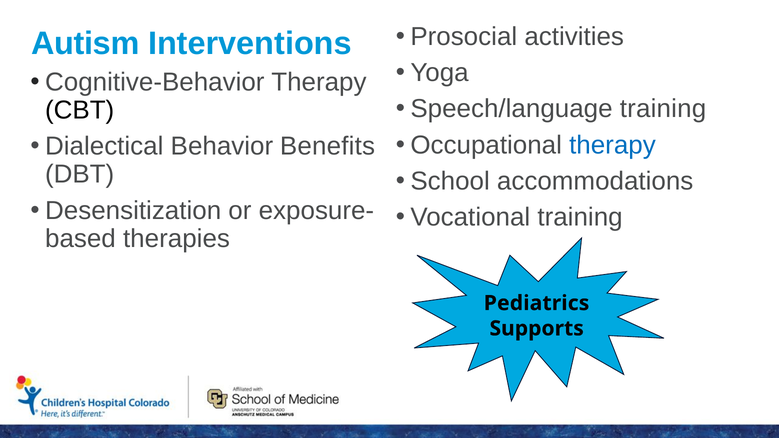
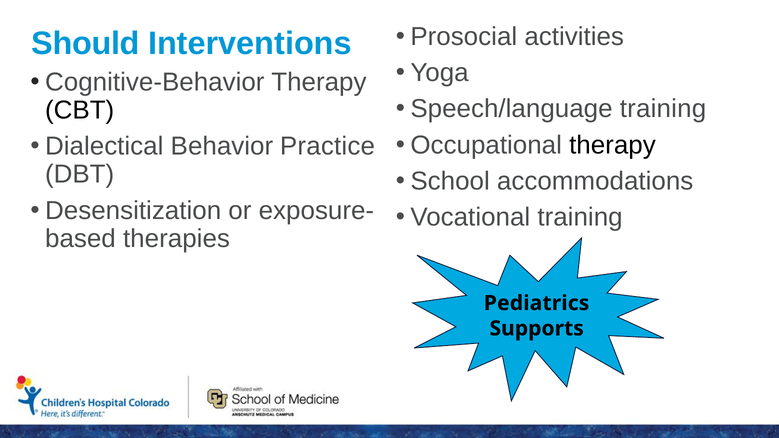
Autism: Autism -> Should (85, 44)
therapy colour: blue -> black (612, 145)
Benefits: Benefits -> Practice (328, 146)
